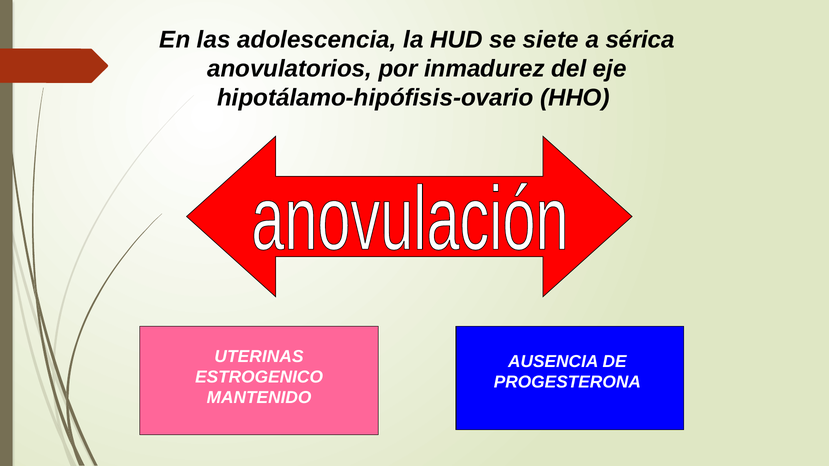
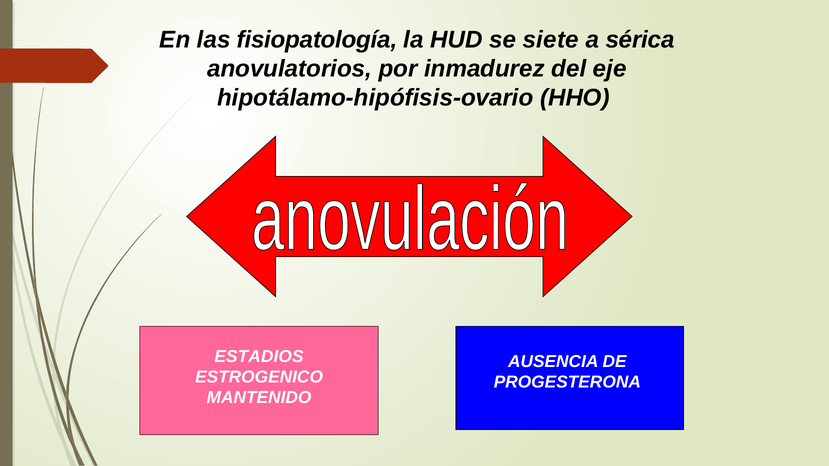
adolescencia: adolescencia -> fisiopatología (317, 40)
UTERINAS: UTERINAS -> ESTADIOS (259, 357)
